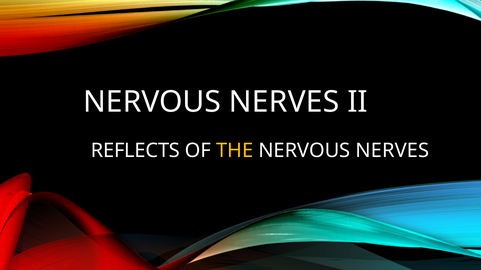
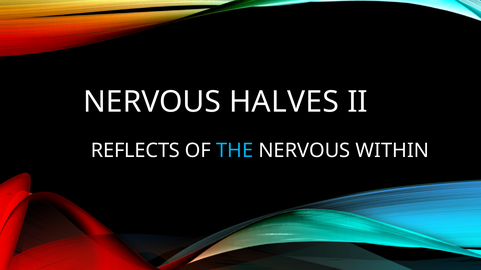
NERVES: NERVES -> HALVES (284, 102)
THE colour: yellow -> light blue (235, 151)
NERVES: NERVES -> WITHIN (392, 151)
